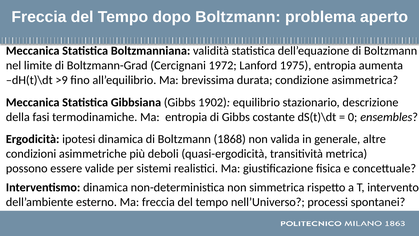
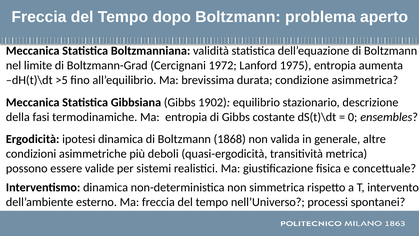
>9: >9 -> >5 (62, 80)
